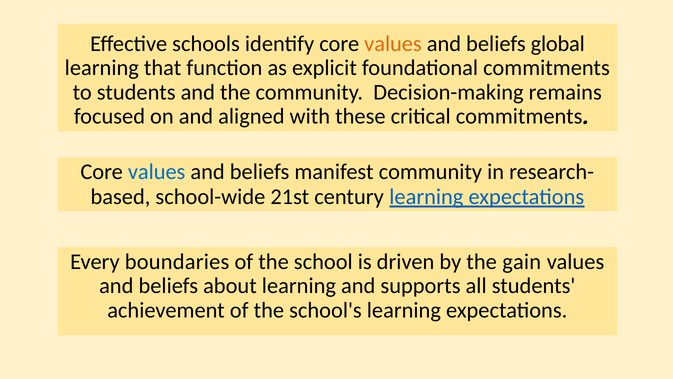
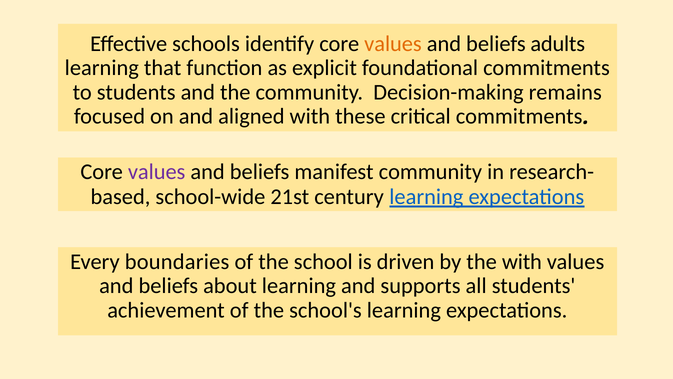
global: global -> adults (558, 44)
values colour: blue -> purple (157, 172)
the gain: gain -> with (522, 261)
